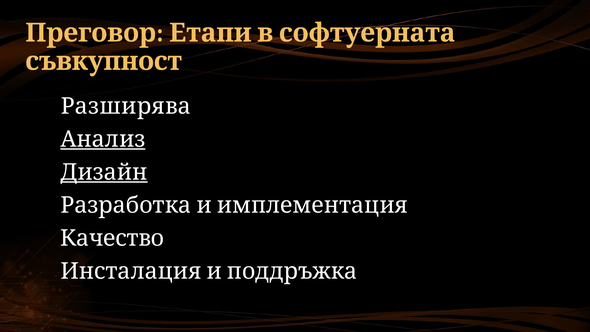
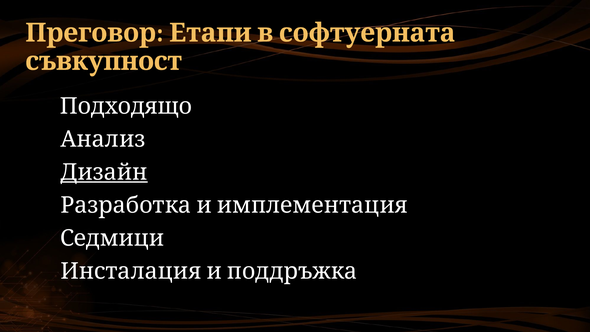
Разширява: Разширява -> Подходящо (126, 106)
Анализ underline: present -> none (103, 139)
Качество: Качество -> Седмици (112, 238)
